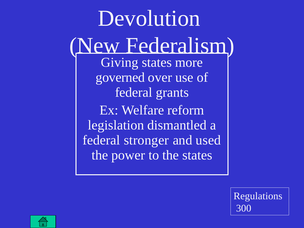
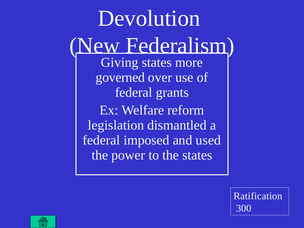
stronger: stronger -> imposed (146, 140)
Regulations: Regulations -> Ratification (258, 196)
